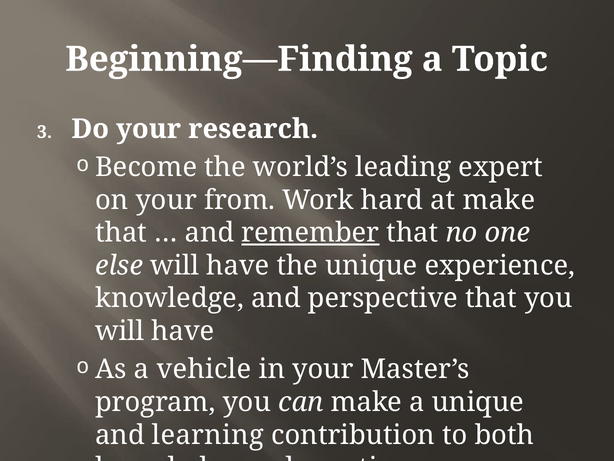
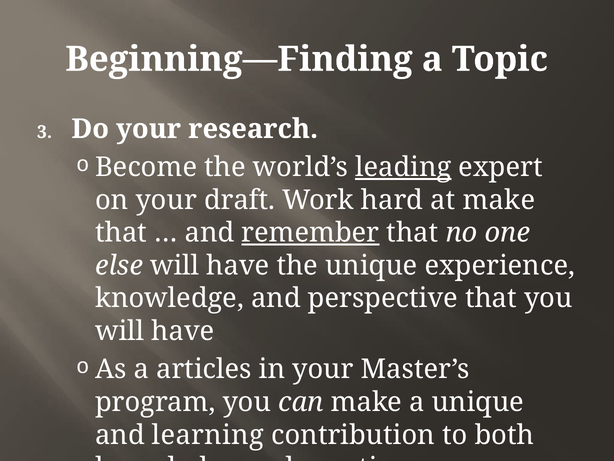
leading underline: none -> present (403, 167)
from: from -> draft (240, 200)
vehicle: vehicle -> articles (204, 369)
